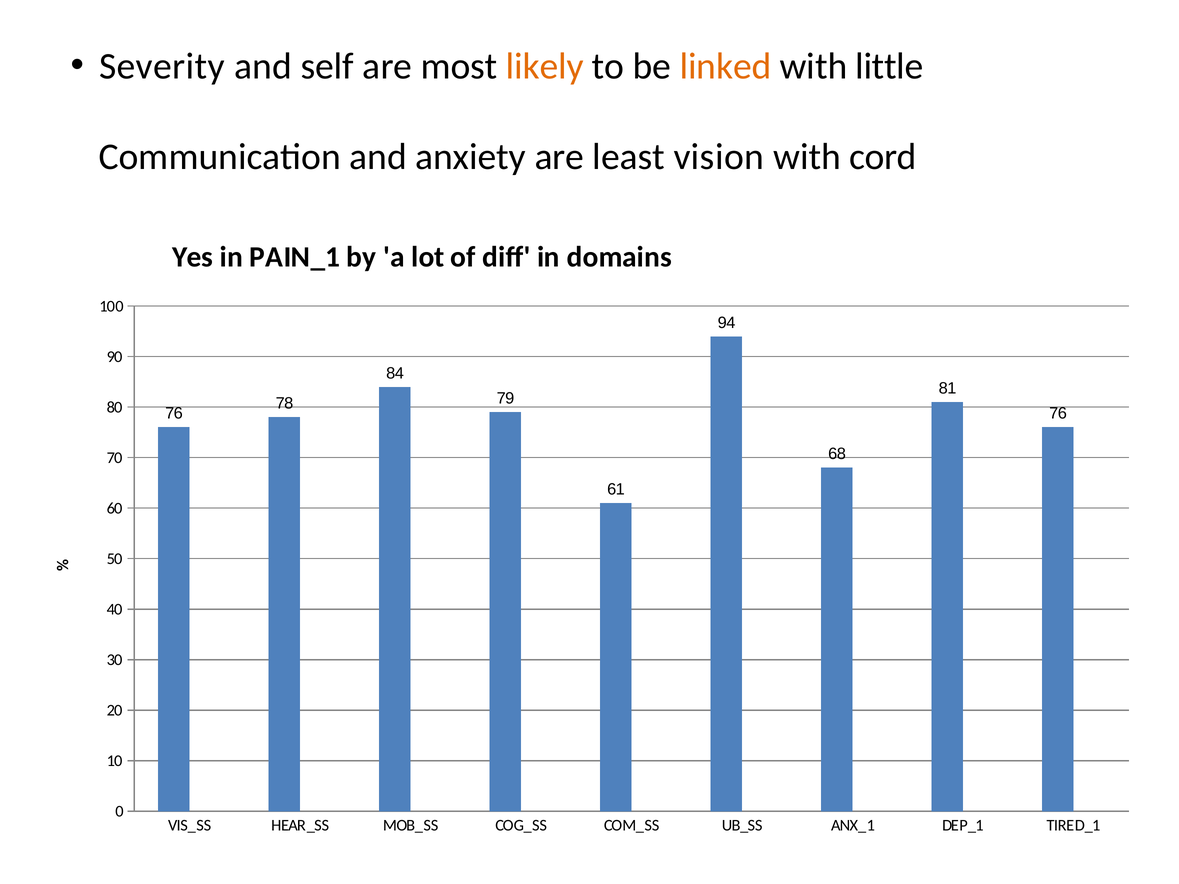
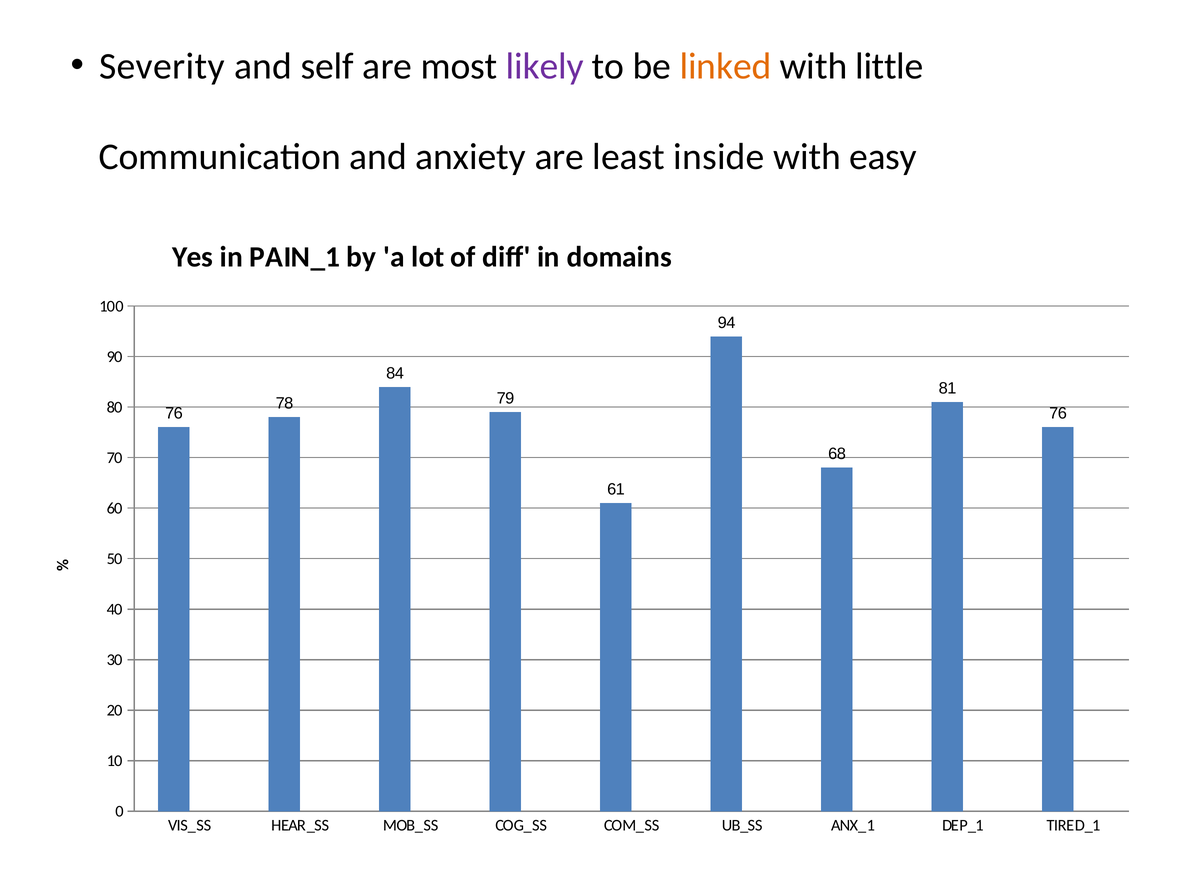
likely colour: orange -> purple (545, 67)
vision: vision -> inside (719, 157)
cord: cord -> easy (883, 157)
